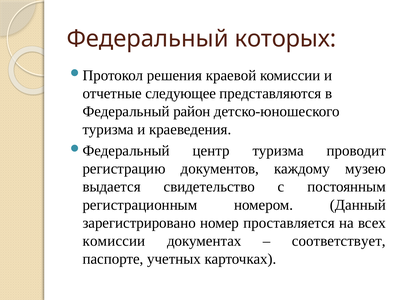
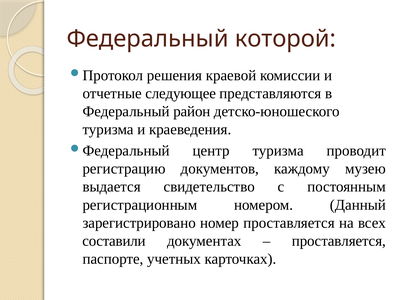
которых: которых -> которой (285, 39)
комиссии: комиссии -> составили (114, 240)
соответствует: соответствует -> проставляется (339, 240)
